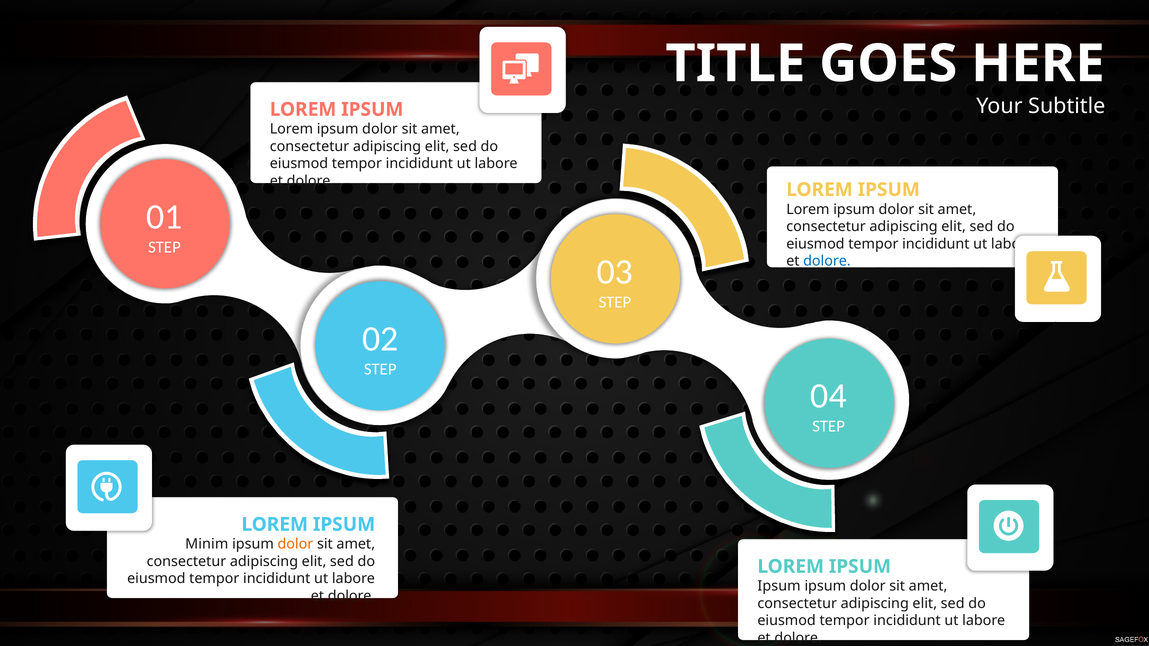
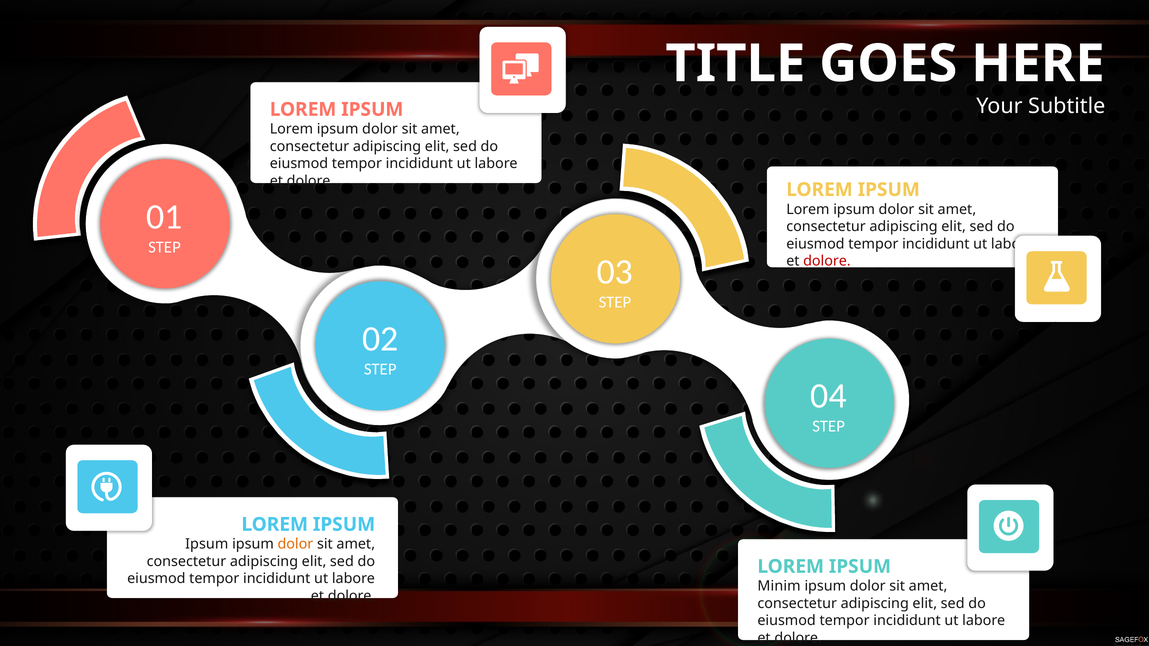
dolore colour: blue -> red (827, 261)
Minim: Minim -> Ipsum (207, 544)
Ipsum: Ipsum -> Minim (779, 587)
